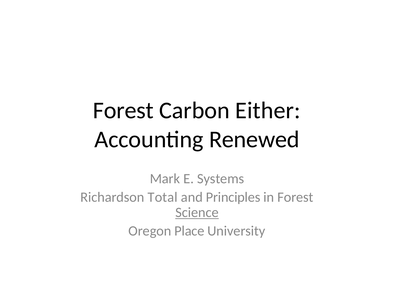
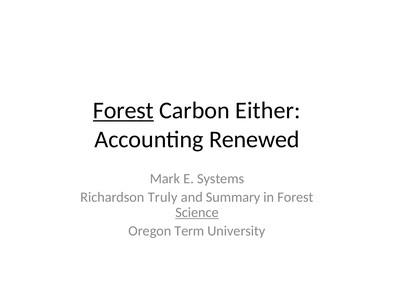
Forest underline: none -> present (123, 111)
Total: Total -> Truly (163, 197)
Principles: Principles -> Summary (233, 197)
Place: Place -> Term (189, 231)
